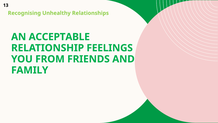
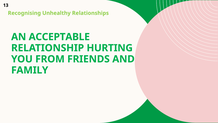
FEELINGS: FEELINGS -> HURTING (110, 48)
